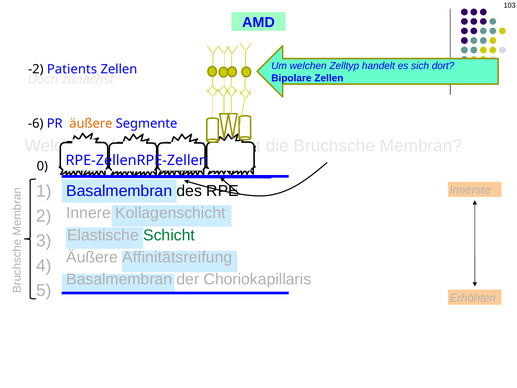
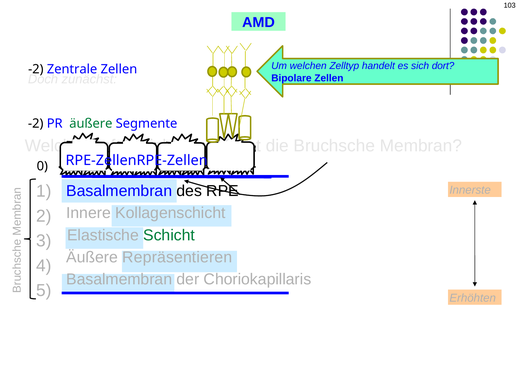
Patients: Patients -> Zentrale (72, 69)
-6: -6 -> -2 (36, 123)
äußere colour: orange -> green (91, 123)
Affinitätsreifung: Affinitätsreifung -> Repräsentieren (177, 257)
